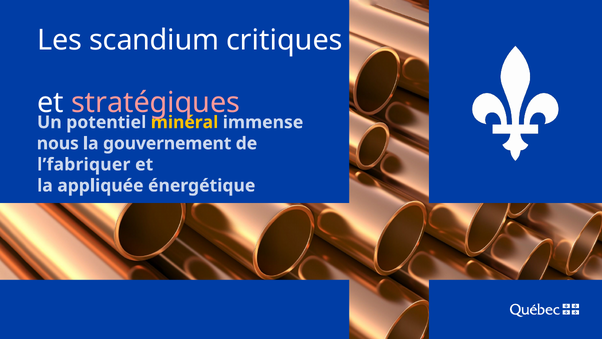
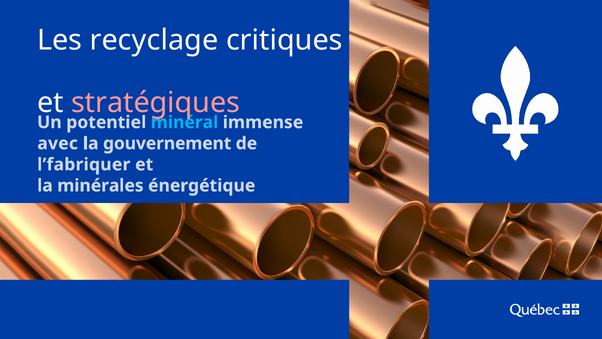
scandium: scandium -> recyclage (154, 40)
minéral colour: yellow -> light blue (185, 122)
nous: nous -> avec (58, 143)
appliquée: appliquée -> minérales (100, 185)
